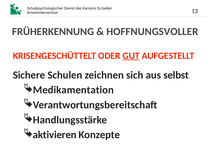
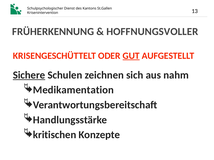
Sichere underline: none -> present (29, 75)
selbst: selbst -> nahm (176, 75)
aktivieren: aktivieren -> kritischen (55, 135)
